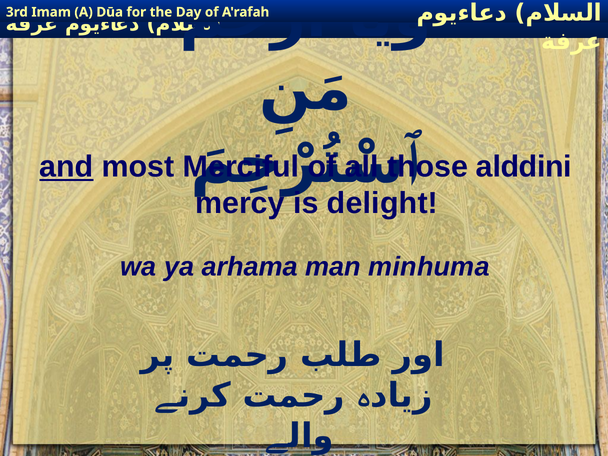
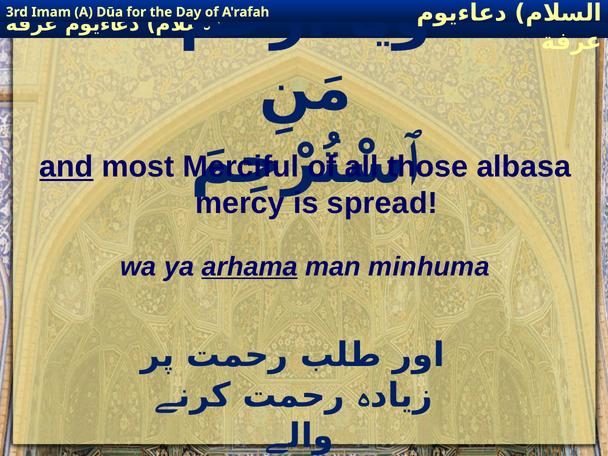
alddini: alddini -> albasa (524, 167)
delight: delight -> spread (382, 203)
arhama underline: none -> present (250, 267)
